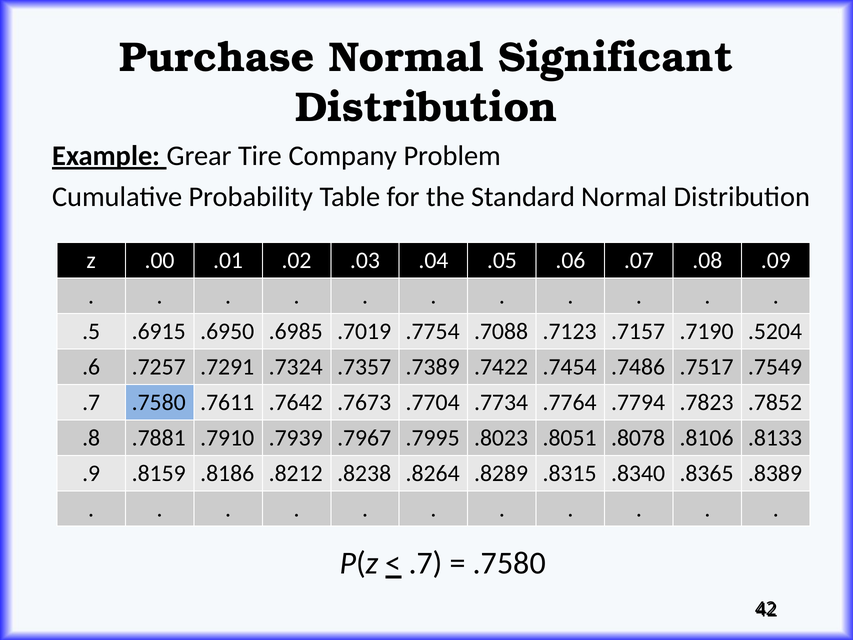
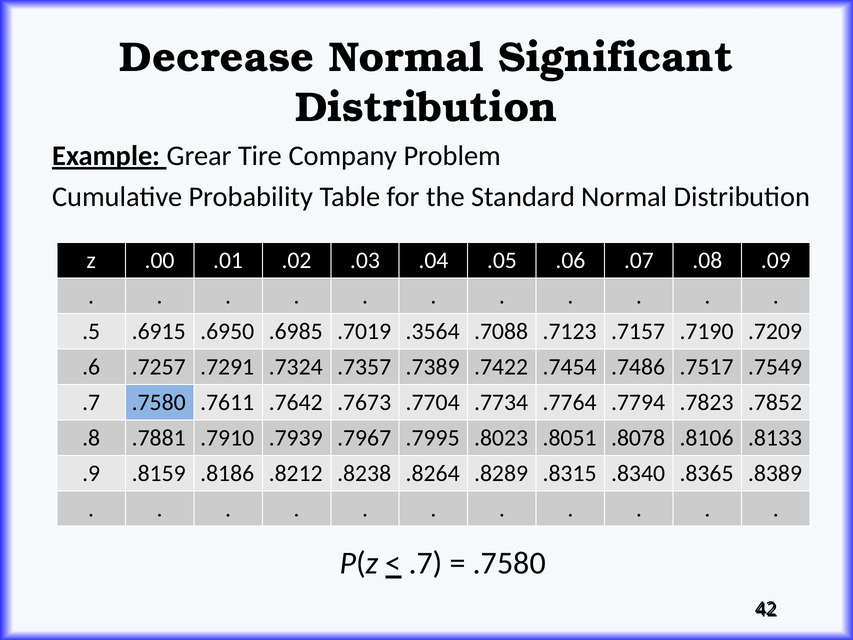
Purchase: Purchase -> Decrease (217, 58)
.7754: .7754 -> .3564 (433, 331)
.5204: .5204 -> .7209 (775, 331)
